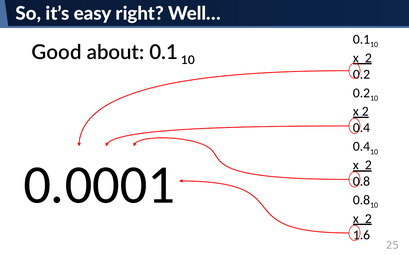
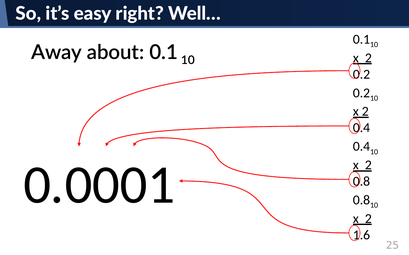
Good: Good -> Away (57, 53)
